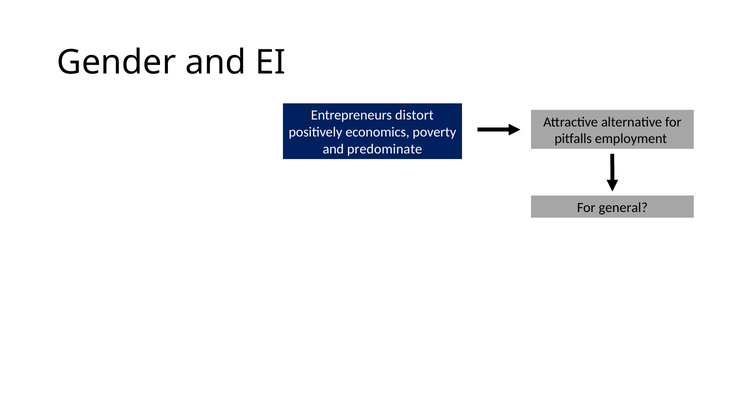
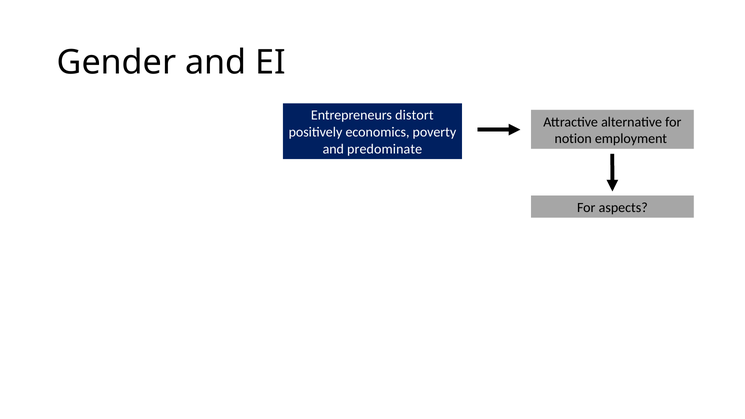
pitfalls: pitfalls -> notion (573, 139)
general: general -> aspects (623, 208)
